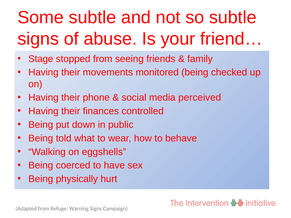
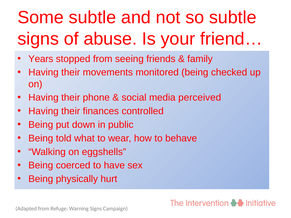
Stage: Stage -> Years (41, 59)
